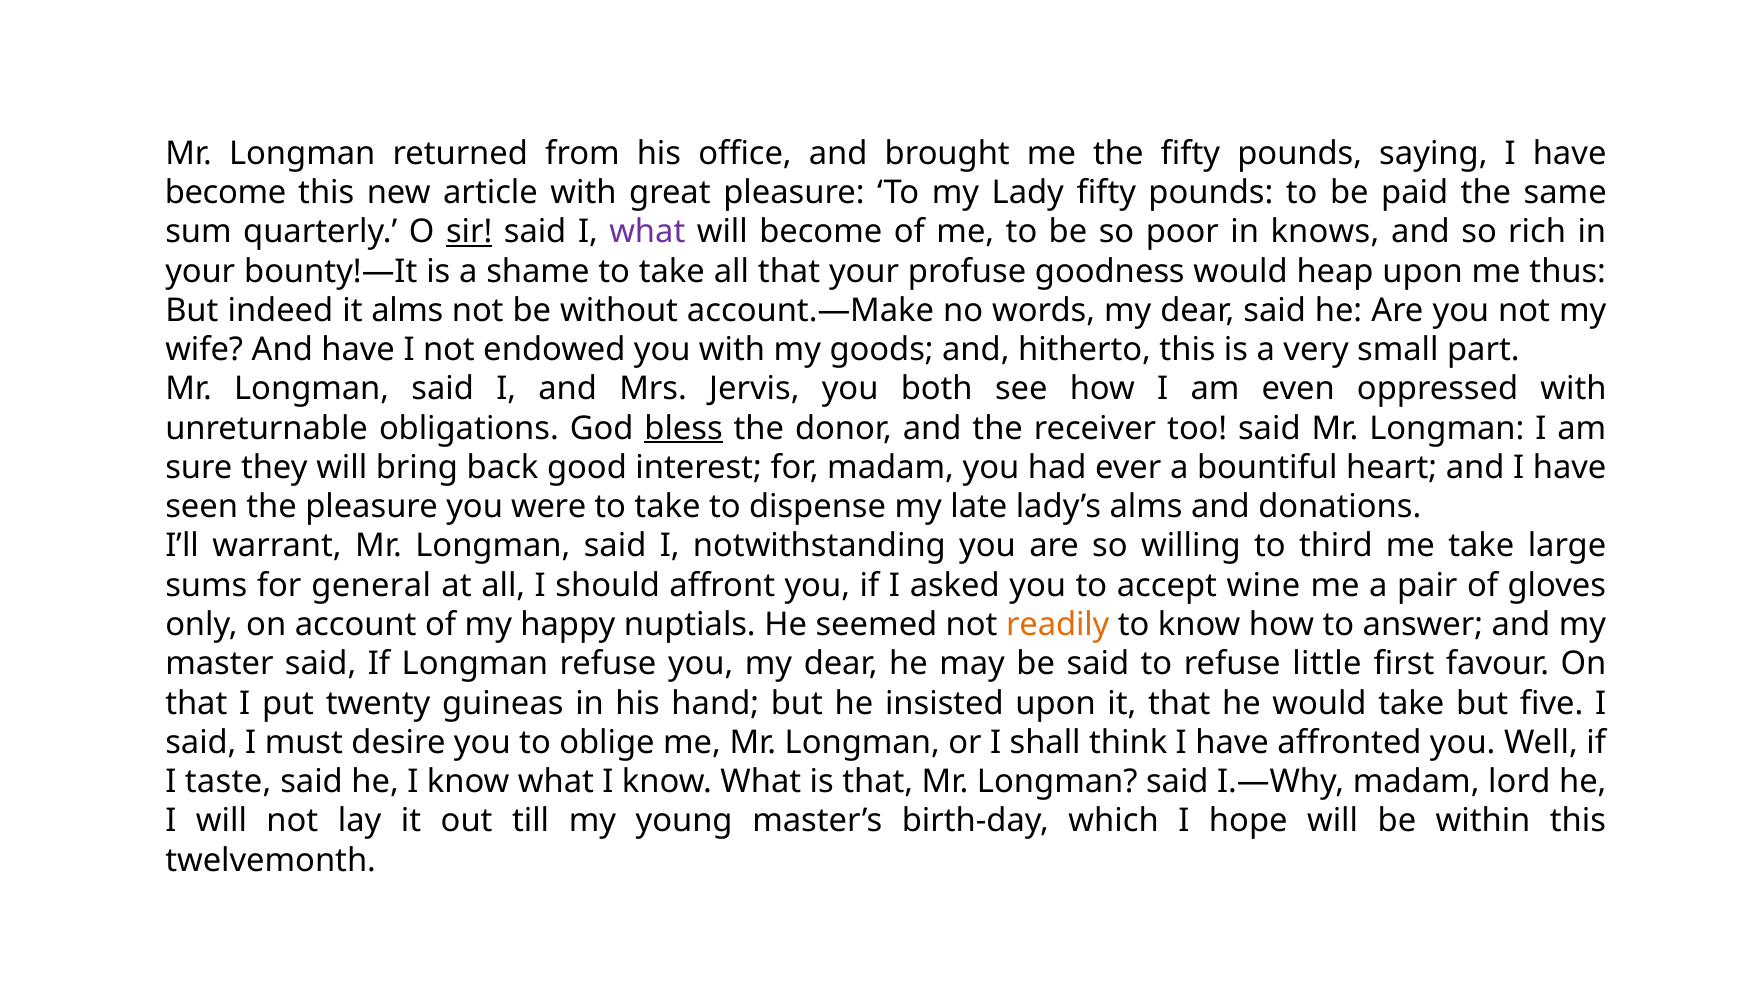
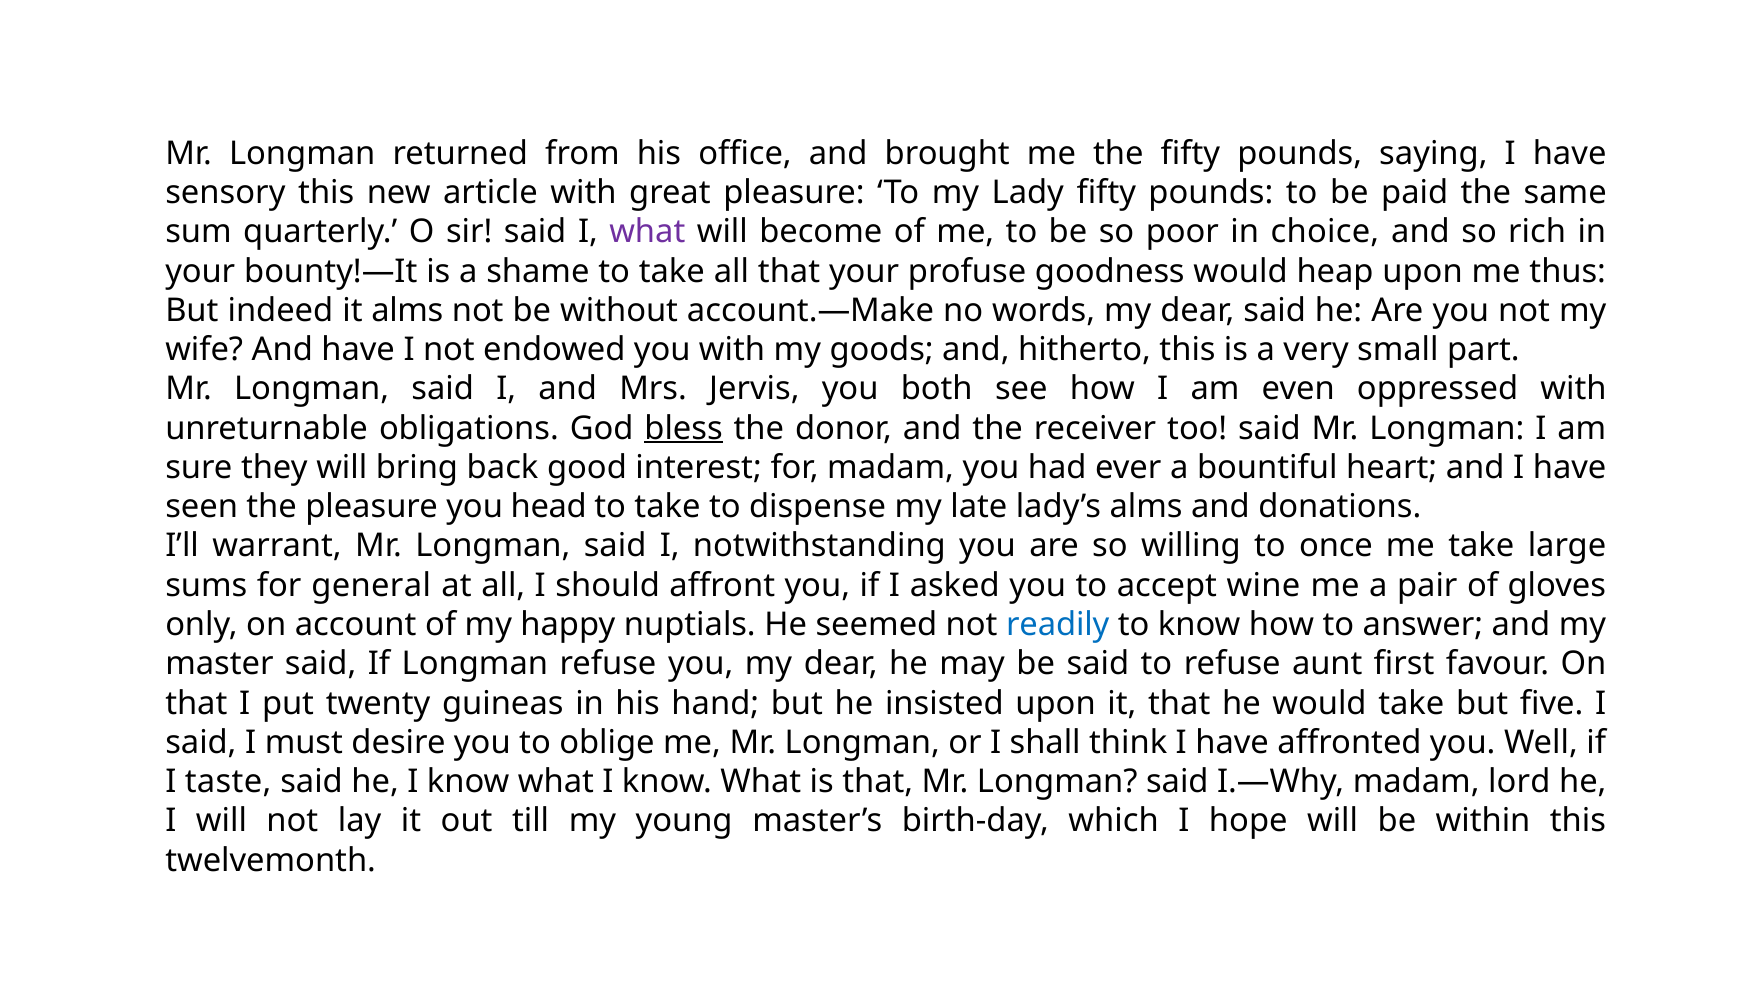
become: become -> sensory (225, 193)
sir underline: present -> none (469, 232)
knows: knows -> choice (1325, 232)
were: were -> head (549, 507)
third: third -> once (1336, 546)
readily colour: orange -> blue (1058, 624)
little: little -> aunt (1327, 664)
